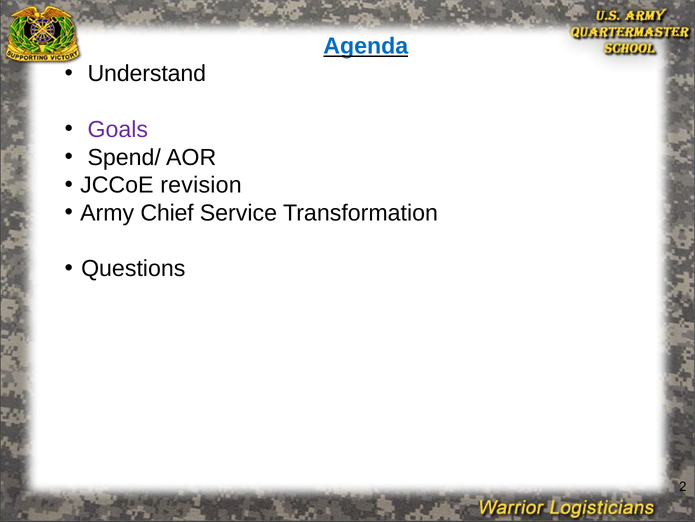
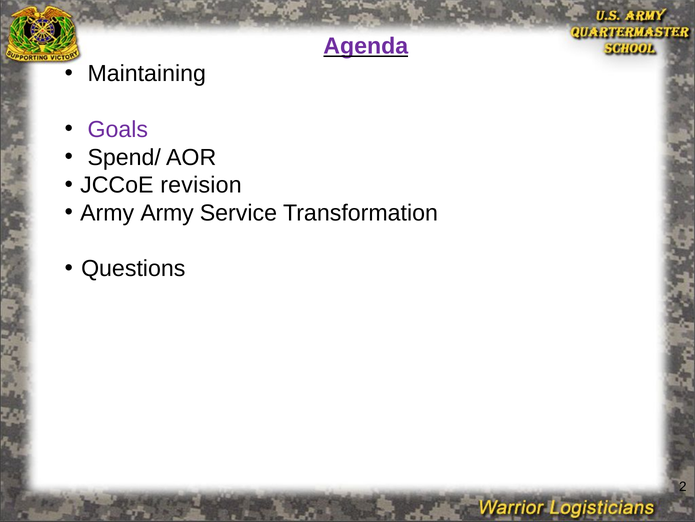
Agenda colour: blue -> purple (366, 46)
Understand: Understand -> Maintaining (147, 74)
Army Chief: Chief -> Army (167, 213)
